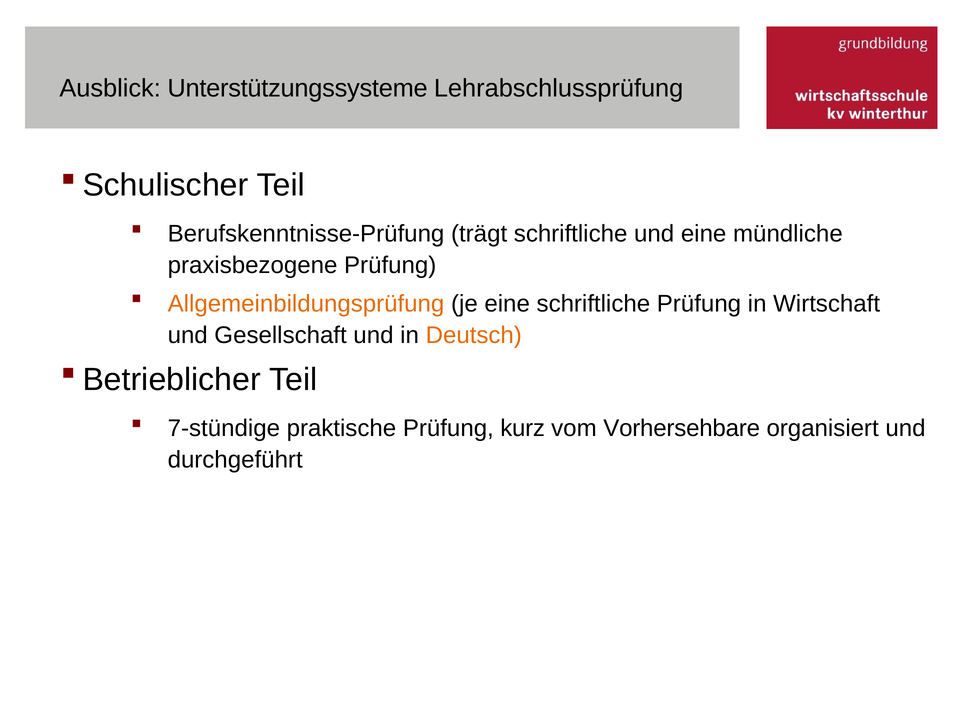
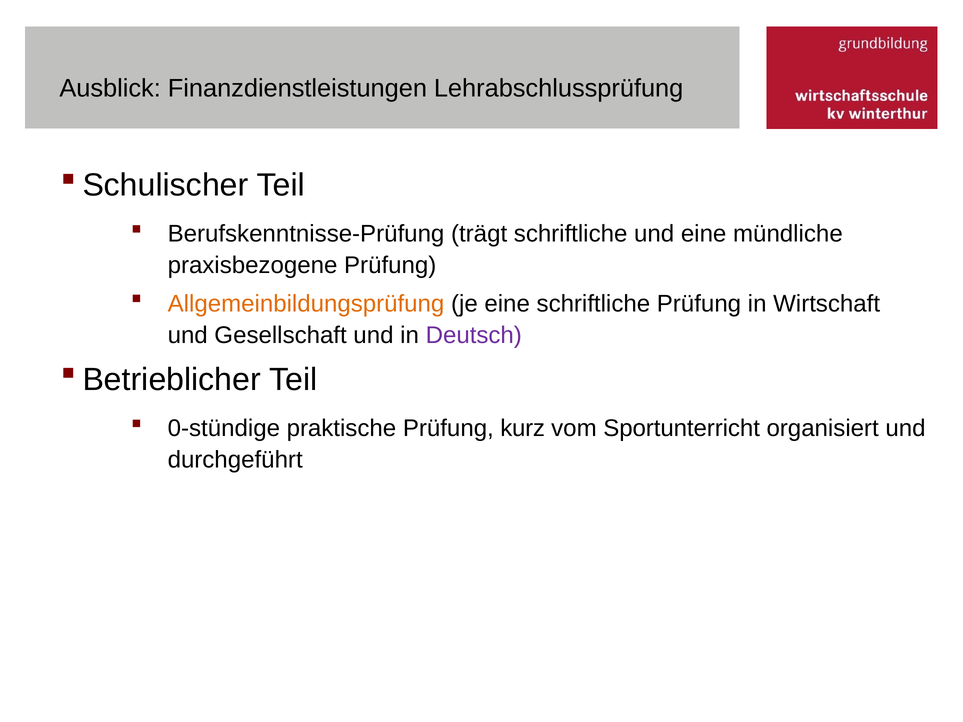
Unterstützungssysteme: Unterstützungssysteme -> Finanzdienstleistungen (297, 88)
Deutsch colour: orange -> purple (474, 335)
7-stündige: 7-stündige -> 0-stündige (224, 428)
Vorhersehbare: Vorhersehbare -> Sportunterricht (682, 428)
